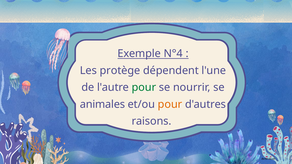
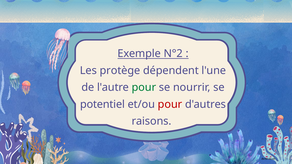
N°4: N°4 -> N°2 (173, 54)
animales: animales -> potentiel (102, 104)
pour colour: orange -> red (170, 104)
